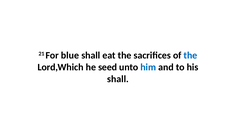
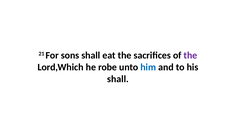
blue: blue -> sons (70, 55)
the colour: blue -> purple (190, 55)
seed: seed -> robe (108, 67)
